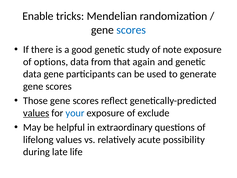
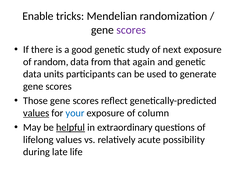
scores colour: blue -> purple (131, 30)
note: note -> next (172, 49)
options: options -> random (51, 62)
data gene: gene -> units (54, 74)
exclude: exclude -> column (153, 113)
helpful underline: none -> present (71, 127)
